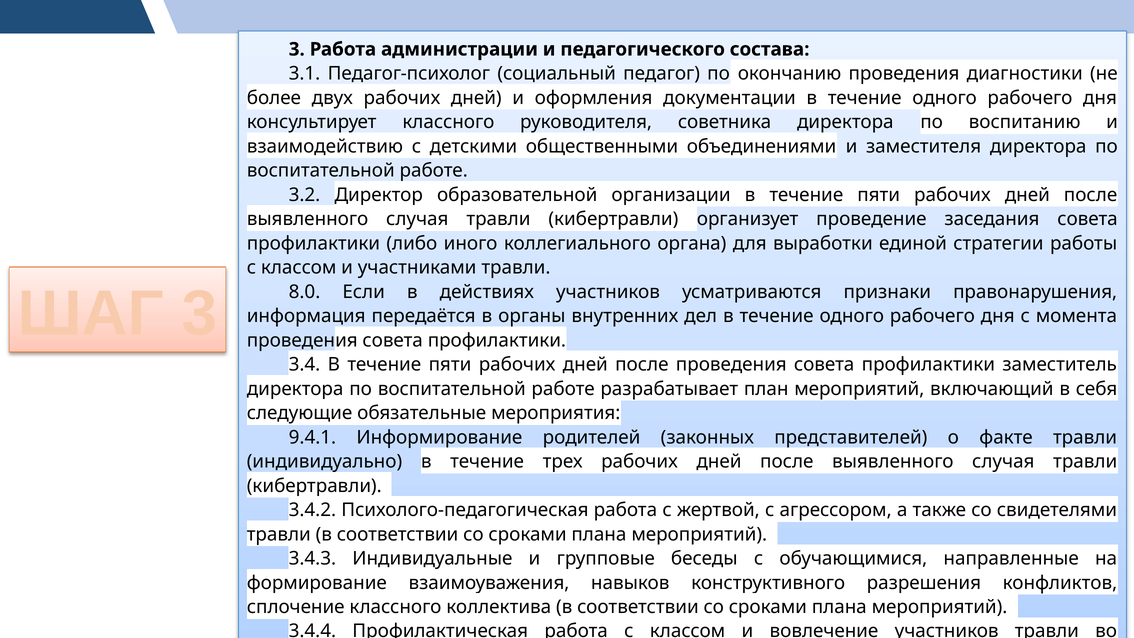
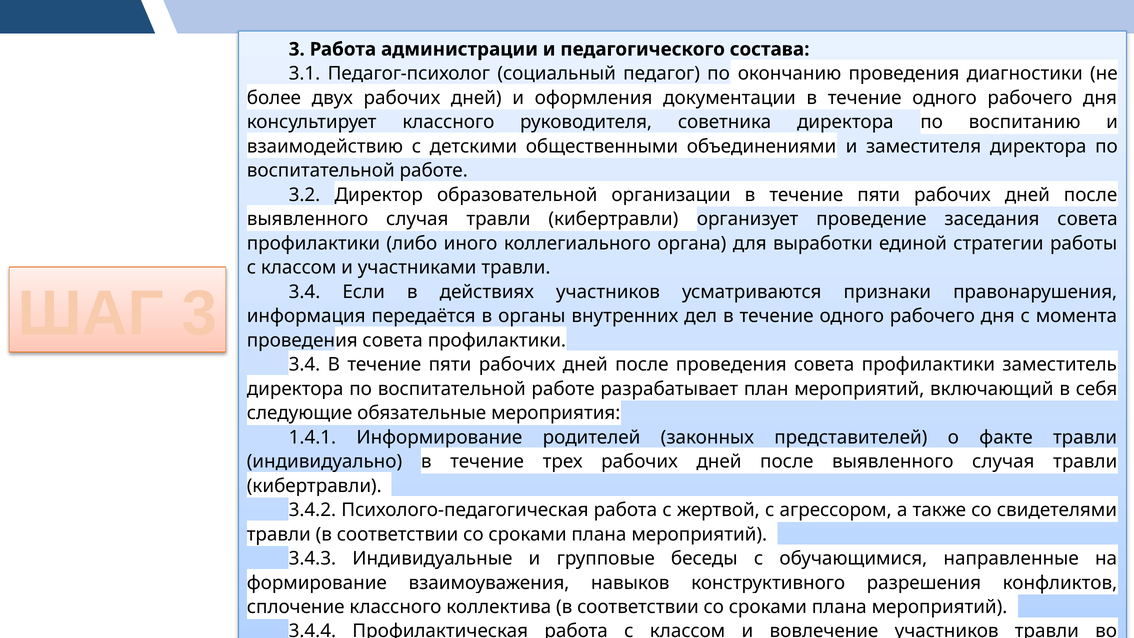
8.0: 8.0 -> 3.4 (305, 292)
9.4.1: 9.4.1 -> 1.4.1 (312, 437)
